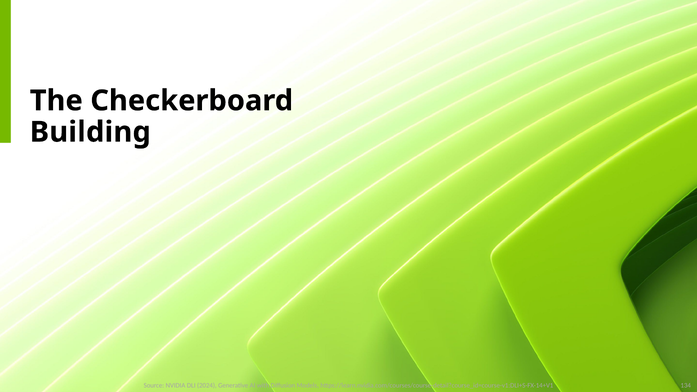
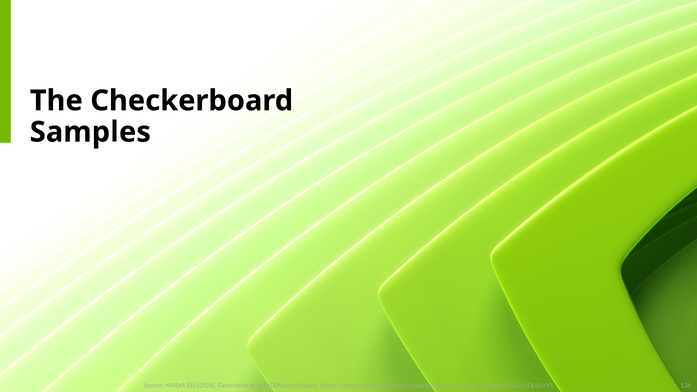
Building: Building -> Samples (90, 132)
